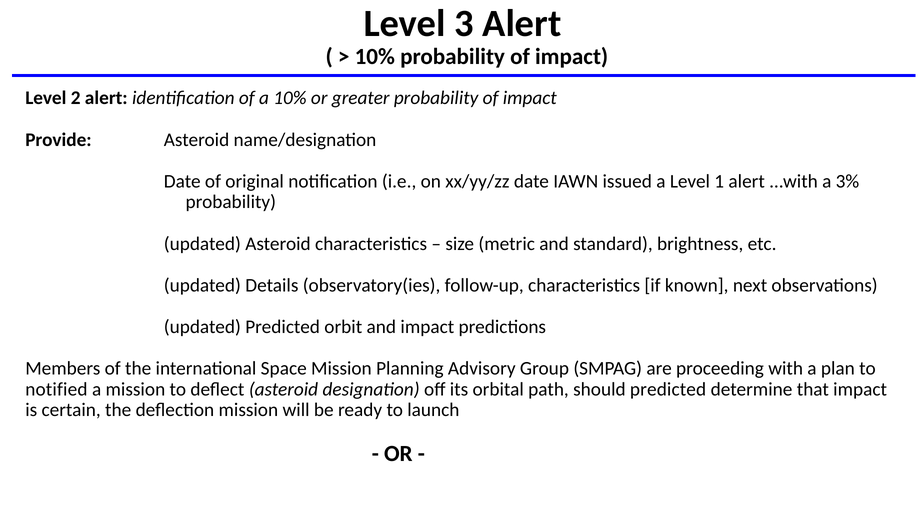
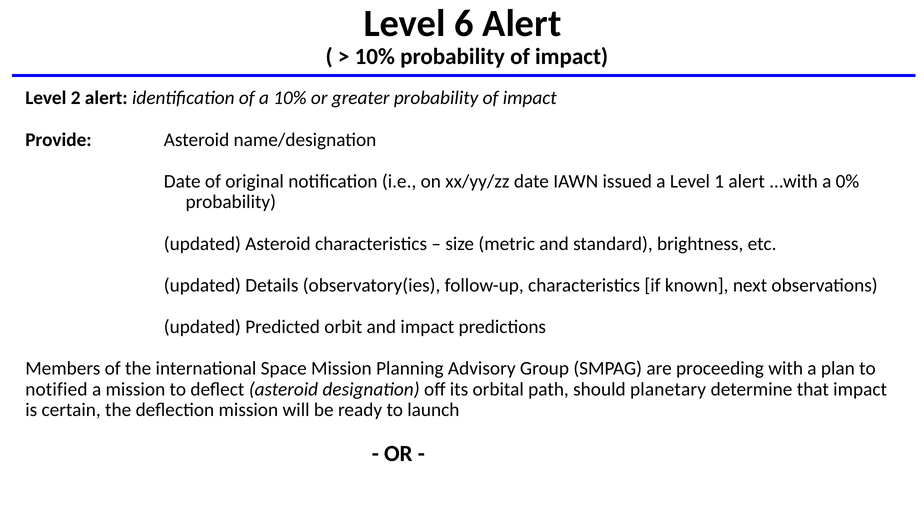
3: 3 -> 6 (464, 23)
3%: 3% -> 0% (847, 181)
should predicted: predicted -> planetary (668, 389)
